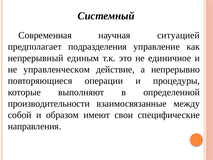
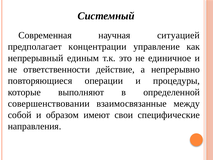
подразделения: подразделения -> концентрации (97, 47)
управленческом: управленческом -> ответственности (57, 69)
производительности: производительности -> совершенствовании (49, 103)
